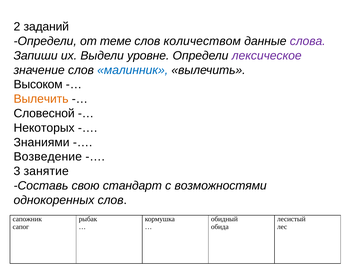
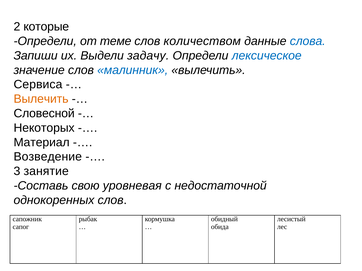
заданий: заданий -> которые (46, 27)
слова colour: purple -> blue (308, 41)
уровне: уровне -> задачу (148, 56)
лексическое colour: purple -> blue (267, 56)
Высоком: Высоком -> Сервиса (38, 85)
Знаниями: Знаниями -> Материал (42, 143)
стандарт: стандарт -> уровневая (132, 186)
возможностями: возможностями -> недостаточной (221, 186)
